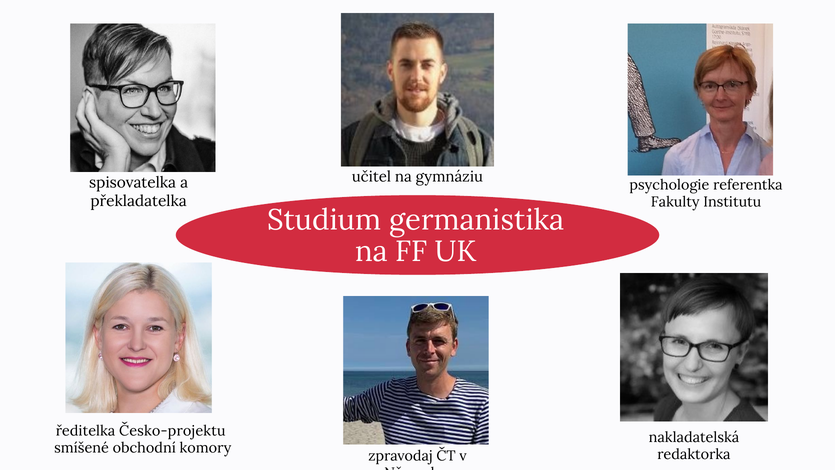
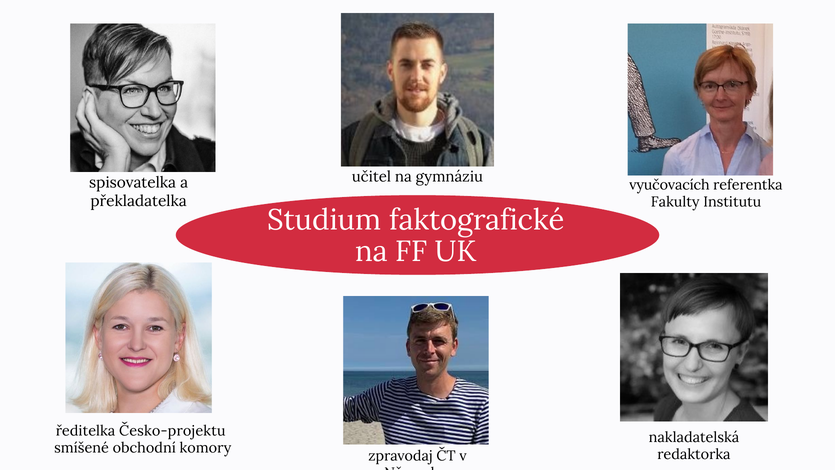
psychologie: psychologie -> vyučovacích (669, 185)
germanistika: germanistika -> faktografické (477, 220)
